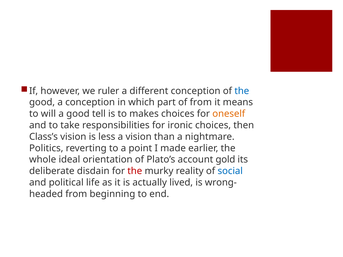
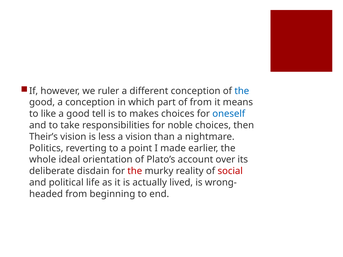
will: will -> like (48, 114)
oneself colour: orange -> blue (229, 114)
ironic: ironic -> noble (180, 125)
Class’s: Class’s -> Their’s (44, 137)
gold: gold -> over (225, 160)
social colour: blue -> red (230, 171)
